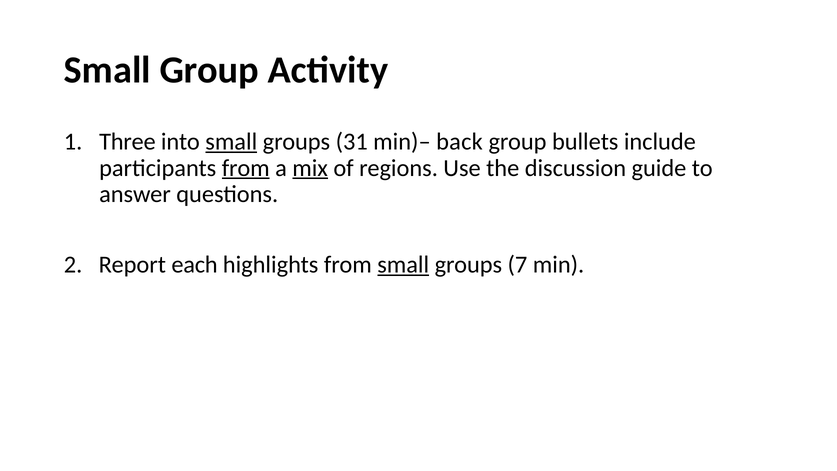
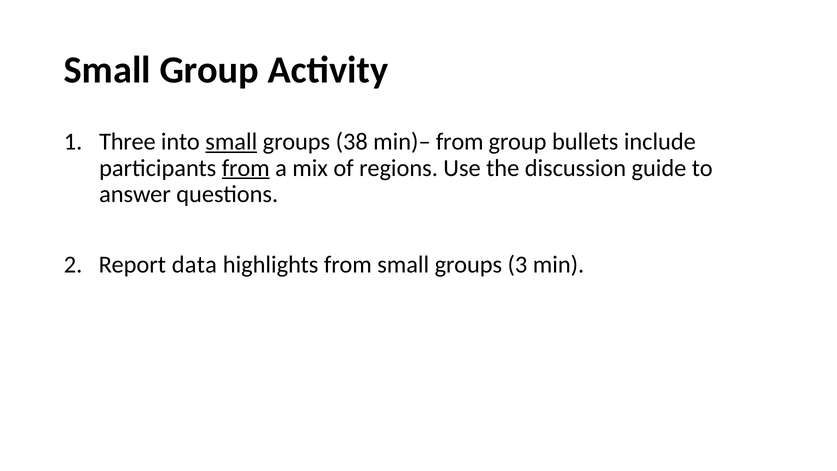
31: 31 -> 38 (352, 142)
min)– back: back -> from (460, 142)
mix underline: present -> none (310, 168)
each: each -> data (194, 264)
small underline: present -> none (403, 264)
7: 7 -> 3 (517, 264)
